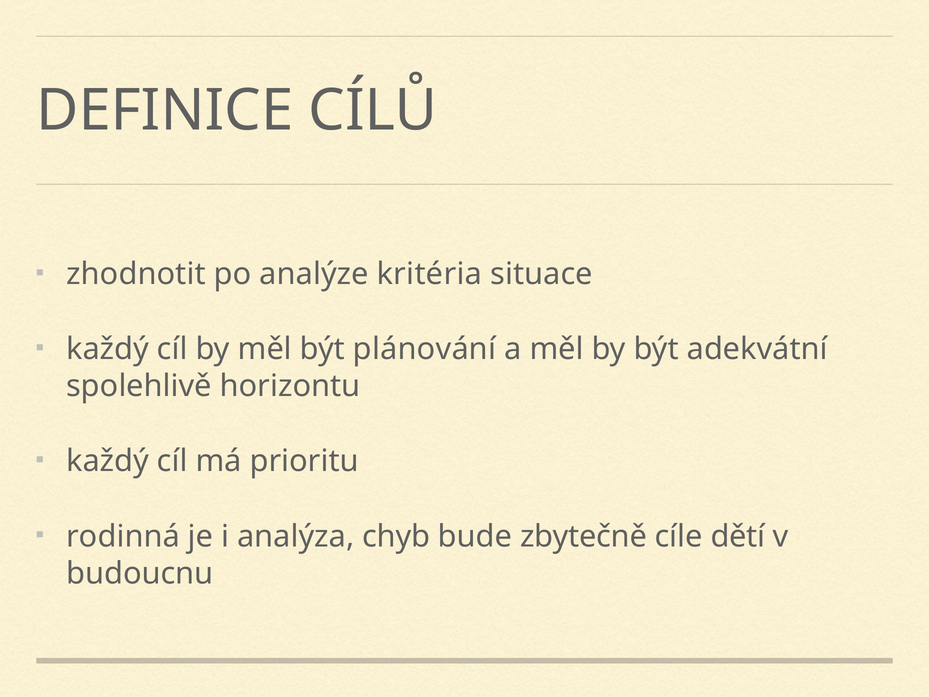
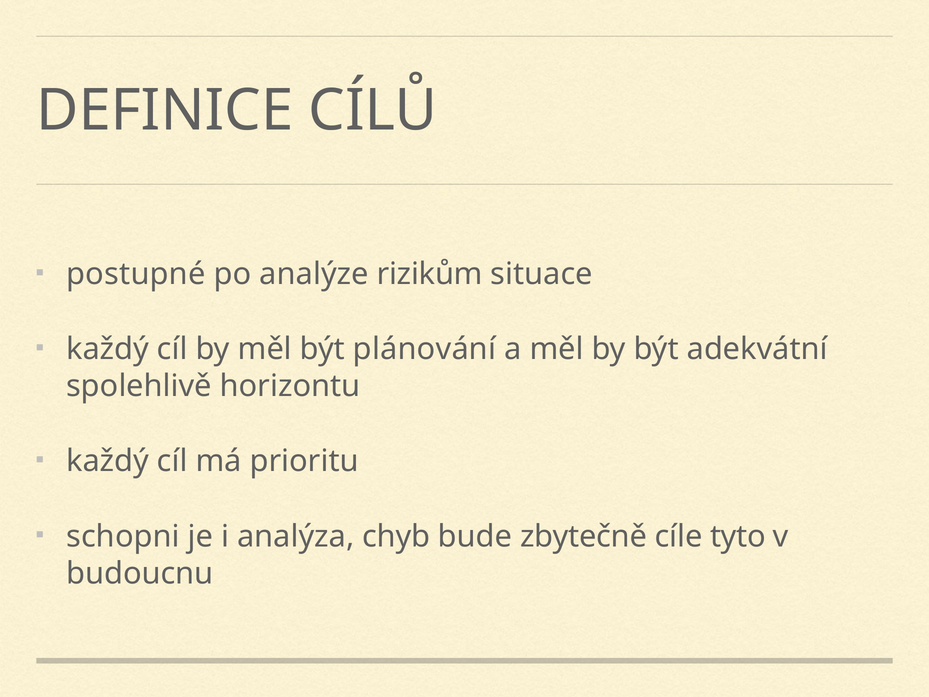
zhodnotit: zhodnotit -> postupné (136, 274)
kritéria: kritéria -> rizikům (430, 274)
rodinná: rodinná -> schopni (123, 536)
dětí: dětí -> tyto (738, 536)
